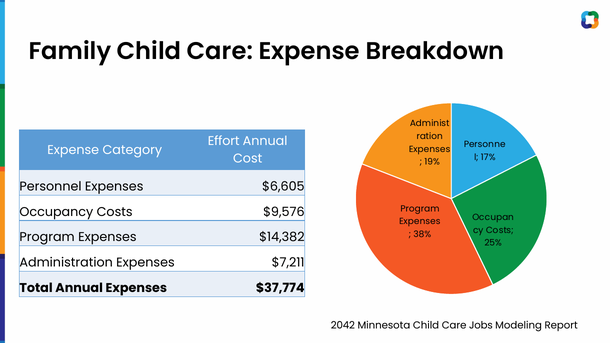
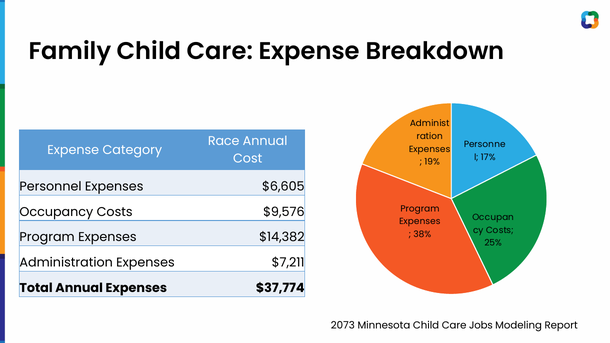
Effort: Effort -> Race (224, 141)
2042: 2042 -> 2073 (343, 325)
